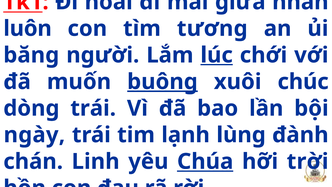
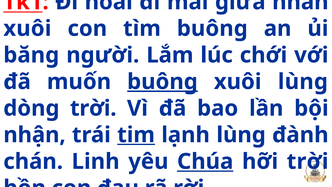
luôn: luôn -> xuôi (27, 29)
tìm tương: tương -> buông (212, 29)
lúc underline: present -> none (217, 55)
xuôi chúc: chúc -> lùng (303, 82)
dòng trái: trái -> trời (93, 108)
ngày: ngày -> nhận (35, 135)
tim underline: none -> present (136, 135)
